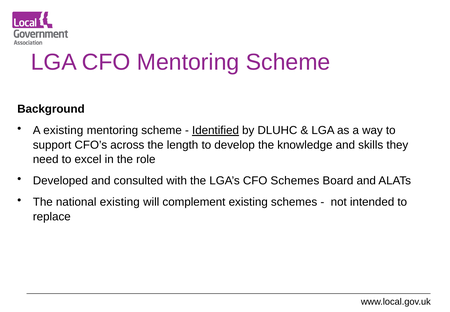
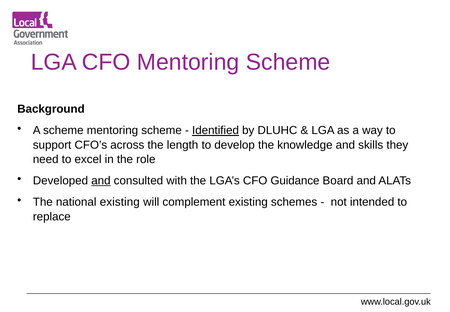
A existing: existing -> scheme (63, 130)
and underline: none -> present (101, 181)
CFO Schemes: Schemes -> Guidance (295, 181)
